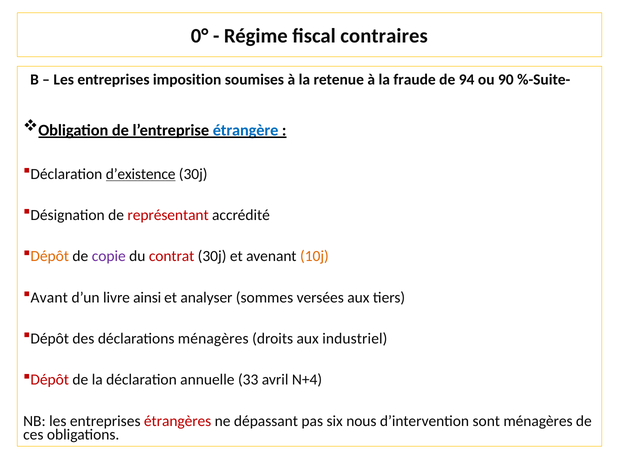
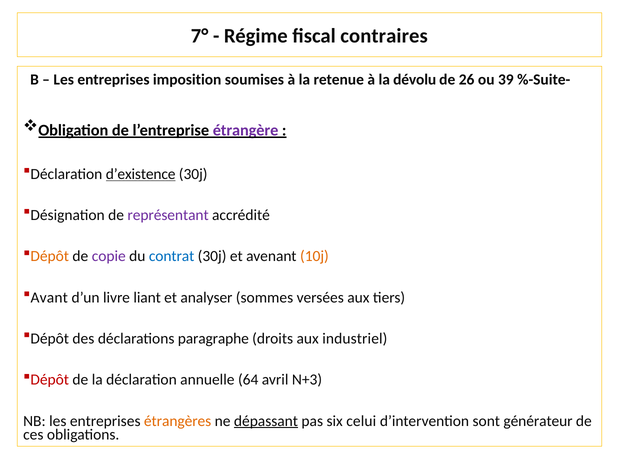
0°: 0° -> 7° (200, 36)
fraude: fraude -> dévolu (415, 80)
94: 94 -> 26 (467, 80)
90: 90 -> 39 (506, 80)
étrangère colour: blue -> purple (246, 130)
représentant colour: red -> purple (168, 215)
contrat colour: red -> blue (172, 257)
ainsi: ainsi -> liant (147, 298)
déclarations ménagères: ménagères -> paragraphe (213, 339)
33: 33 -> 64 (248, 380)
N+4: N+4 -> N+3 (307, 380)
étrangères colour: red -> orange (178, 421)
dépassant underline: none -> present (266, 421)
nous: nous -> celui (361, 421)
sont ménagères: ménagères -> générateur (538, 421)
